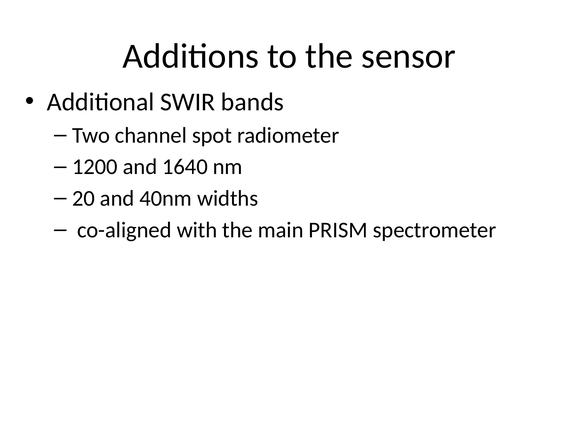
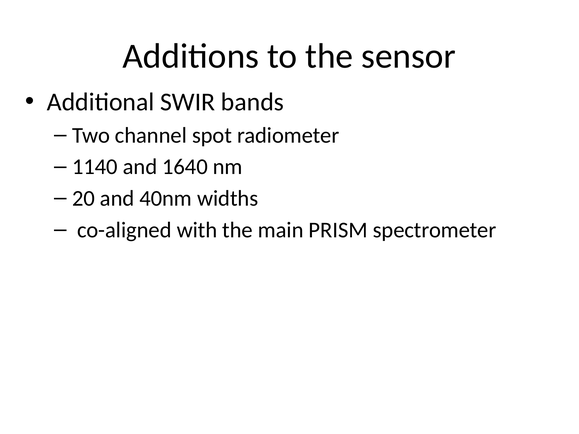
1200: 1200 -> 1140 (95, 167)
